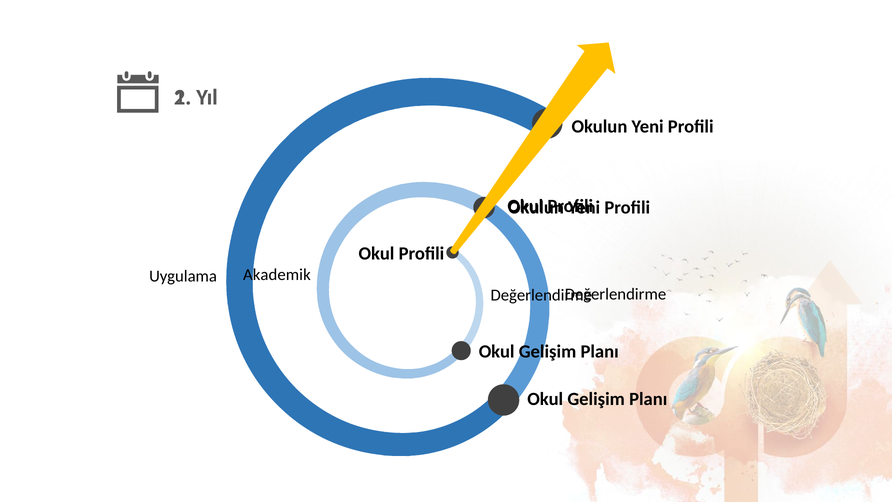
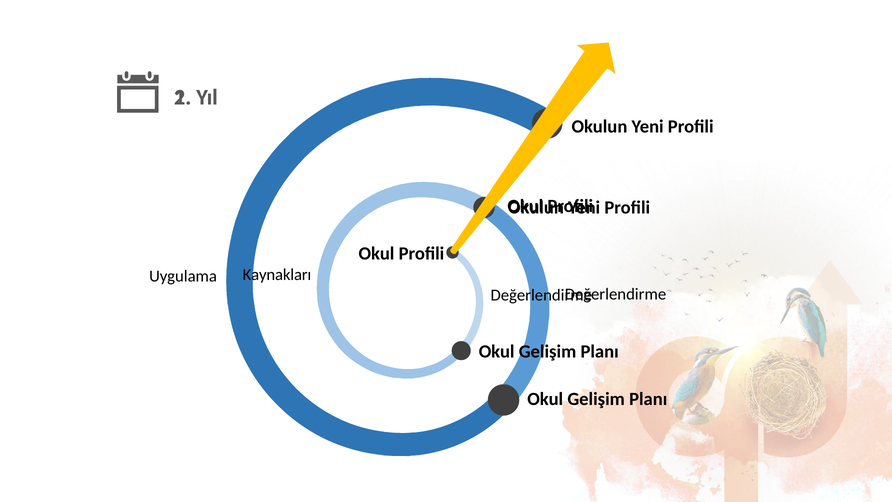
Akademik: Akademik -> Kaynakları (277, 275)
